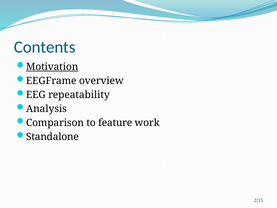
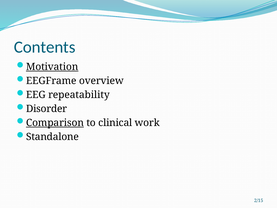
Analysis: Analysis -> Disorder (47, 109)
Comparison underline: none -> present (55, 123)
feature: feature -> clinical (115, 123)
